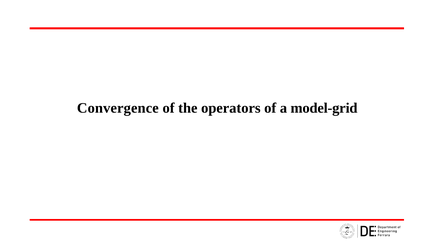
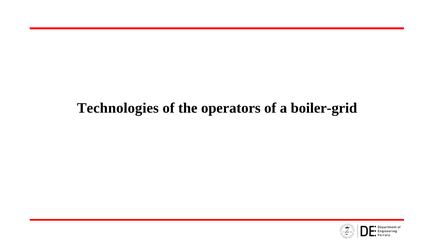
Convergence: Convergence -> Technologies (118, 108)
model-grid: model-grid -> boiler-grid (324, 108)
